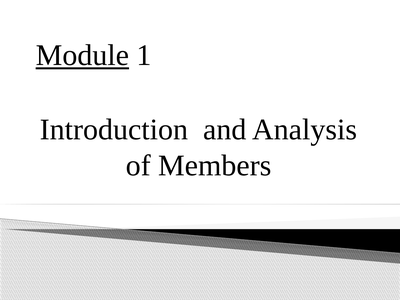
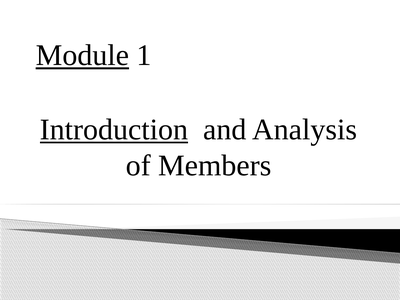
Introduction underline: none -> present (114, 130)
